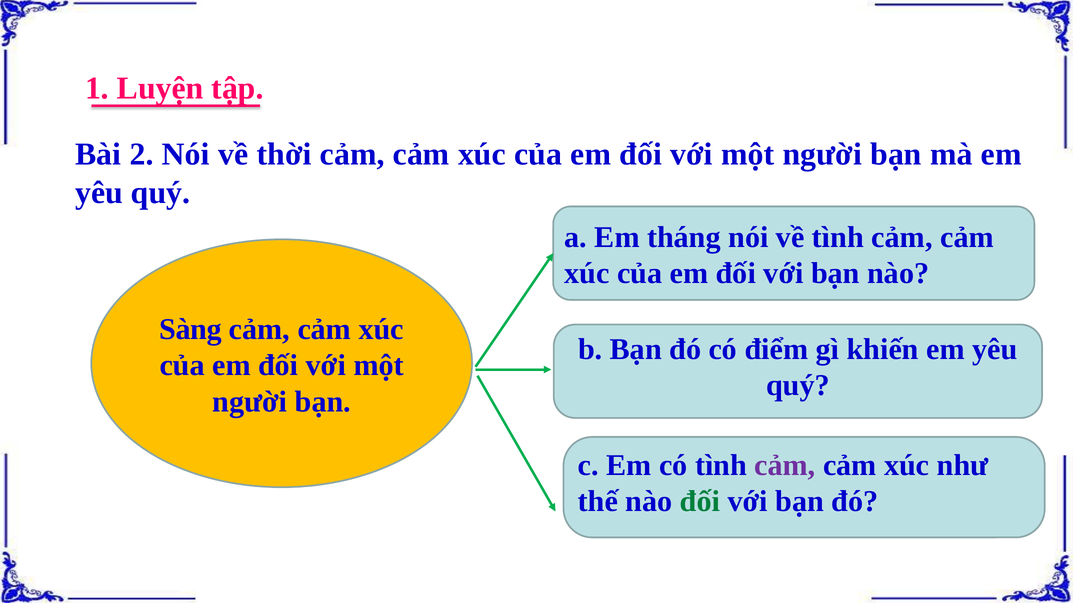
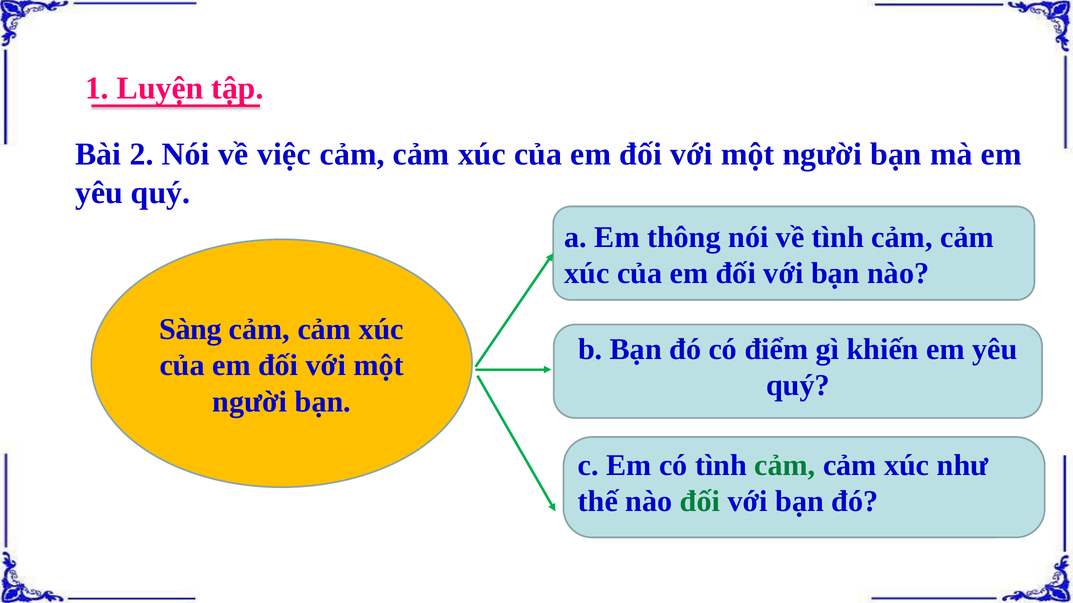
thời: thời -> việc (284, 154)
tháng: tháng -> thông (684, 237)
cảm colour: purple -> green (785, 465)
